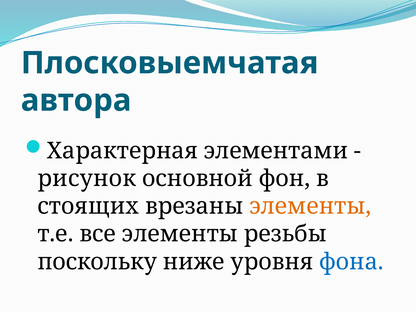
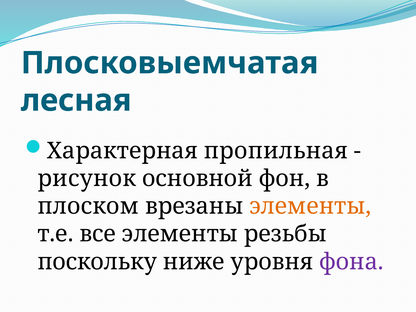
автора: автора -> лесная (76, 100)
элементами: элементами -> пропильная (276, 151)
стоящих: стоящих -> плоском (88, 206)
фона colour: blue -> purple (351, 262)
